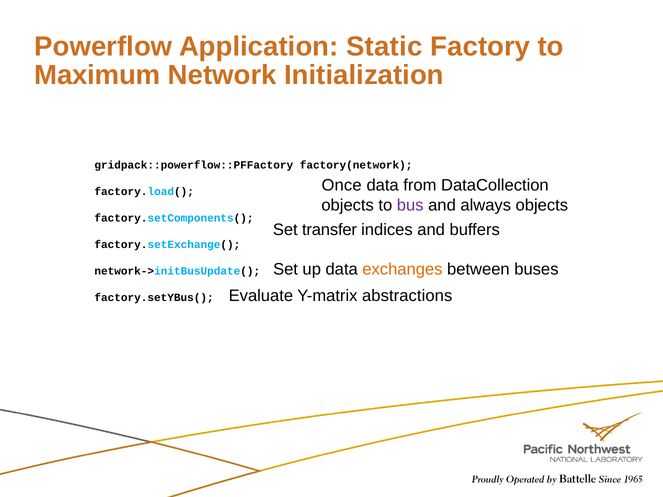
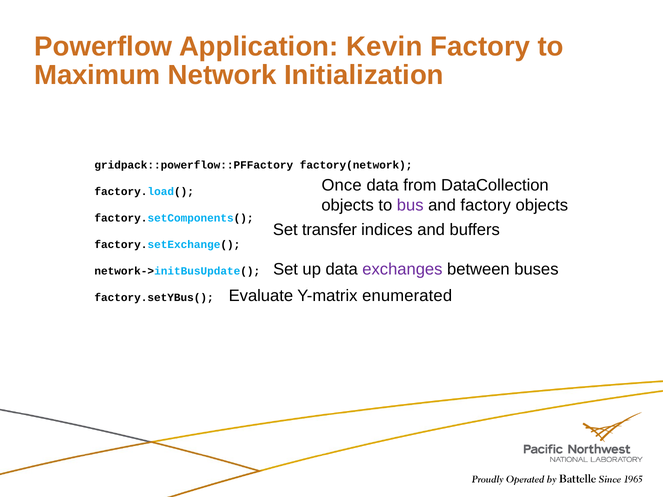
Static: Static -> Kevin (384, 47)
and always: always -> factory (486, 206)
exchanges colour: orange -> purple (402, 269)
abstractions: abstractions -> enumerated (407, 296)
